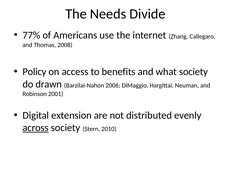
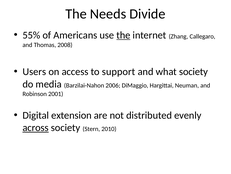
77%: 77% -> 55% (31, 35)
the underline: none -> present (123, 35)
Policy: Policy -> Users (34, 71)
benefits: benefits -> support (119, 71)
drawn: drawn -> media (49, 84)
